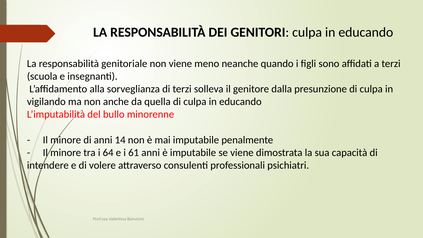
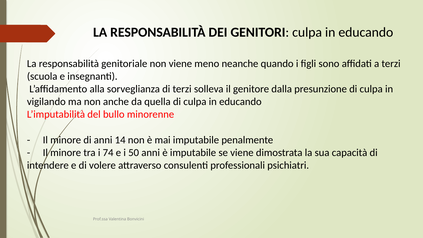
64: 64 -> 74 (108, 153)
61: 61 -> 50 (134, 153)
